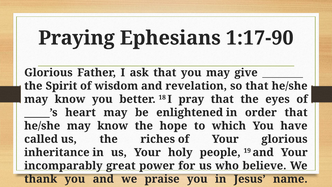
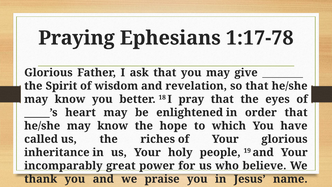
1:17-90: 1:17-90 -> 1:17-78 (260, 38)
